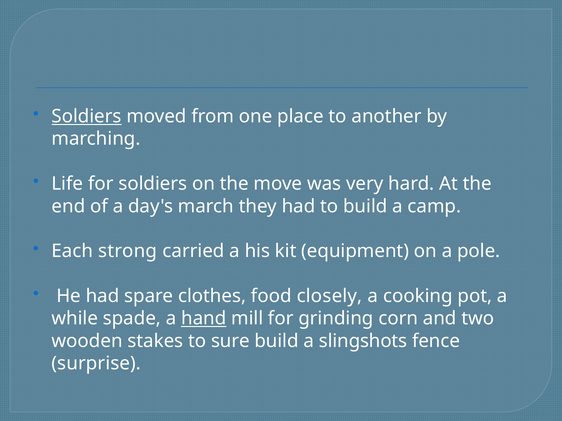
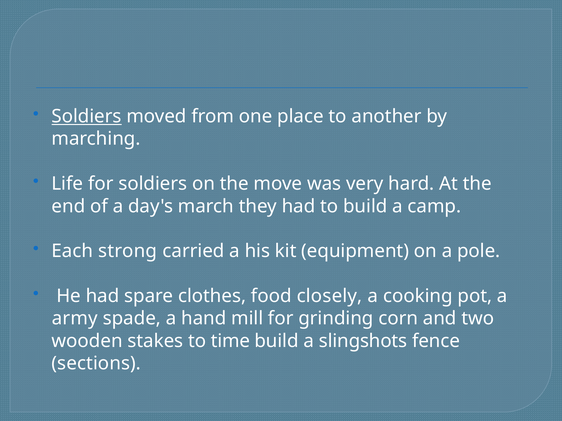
while: while -> army (75, 319)
hand underline: present -> none (204, 319)
sure: sure -> time (230, 341)
surprise: surprise -> sections (96, 364)
